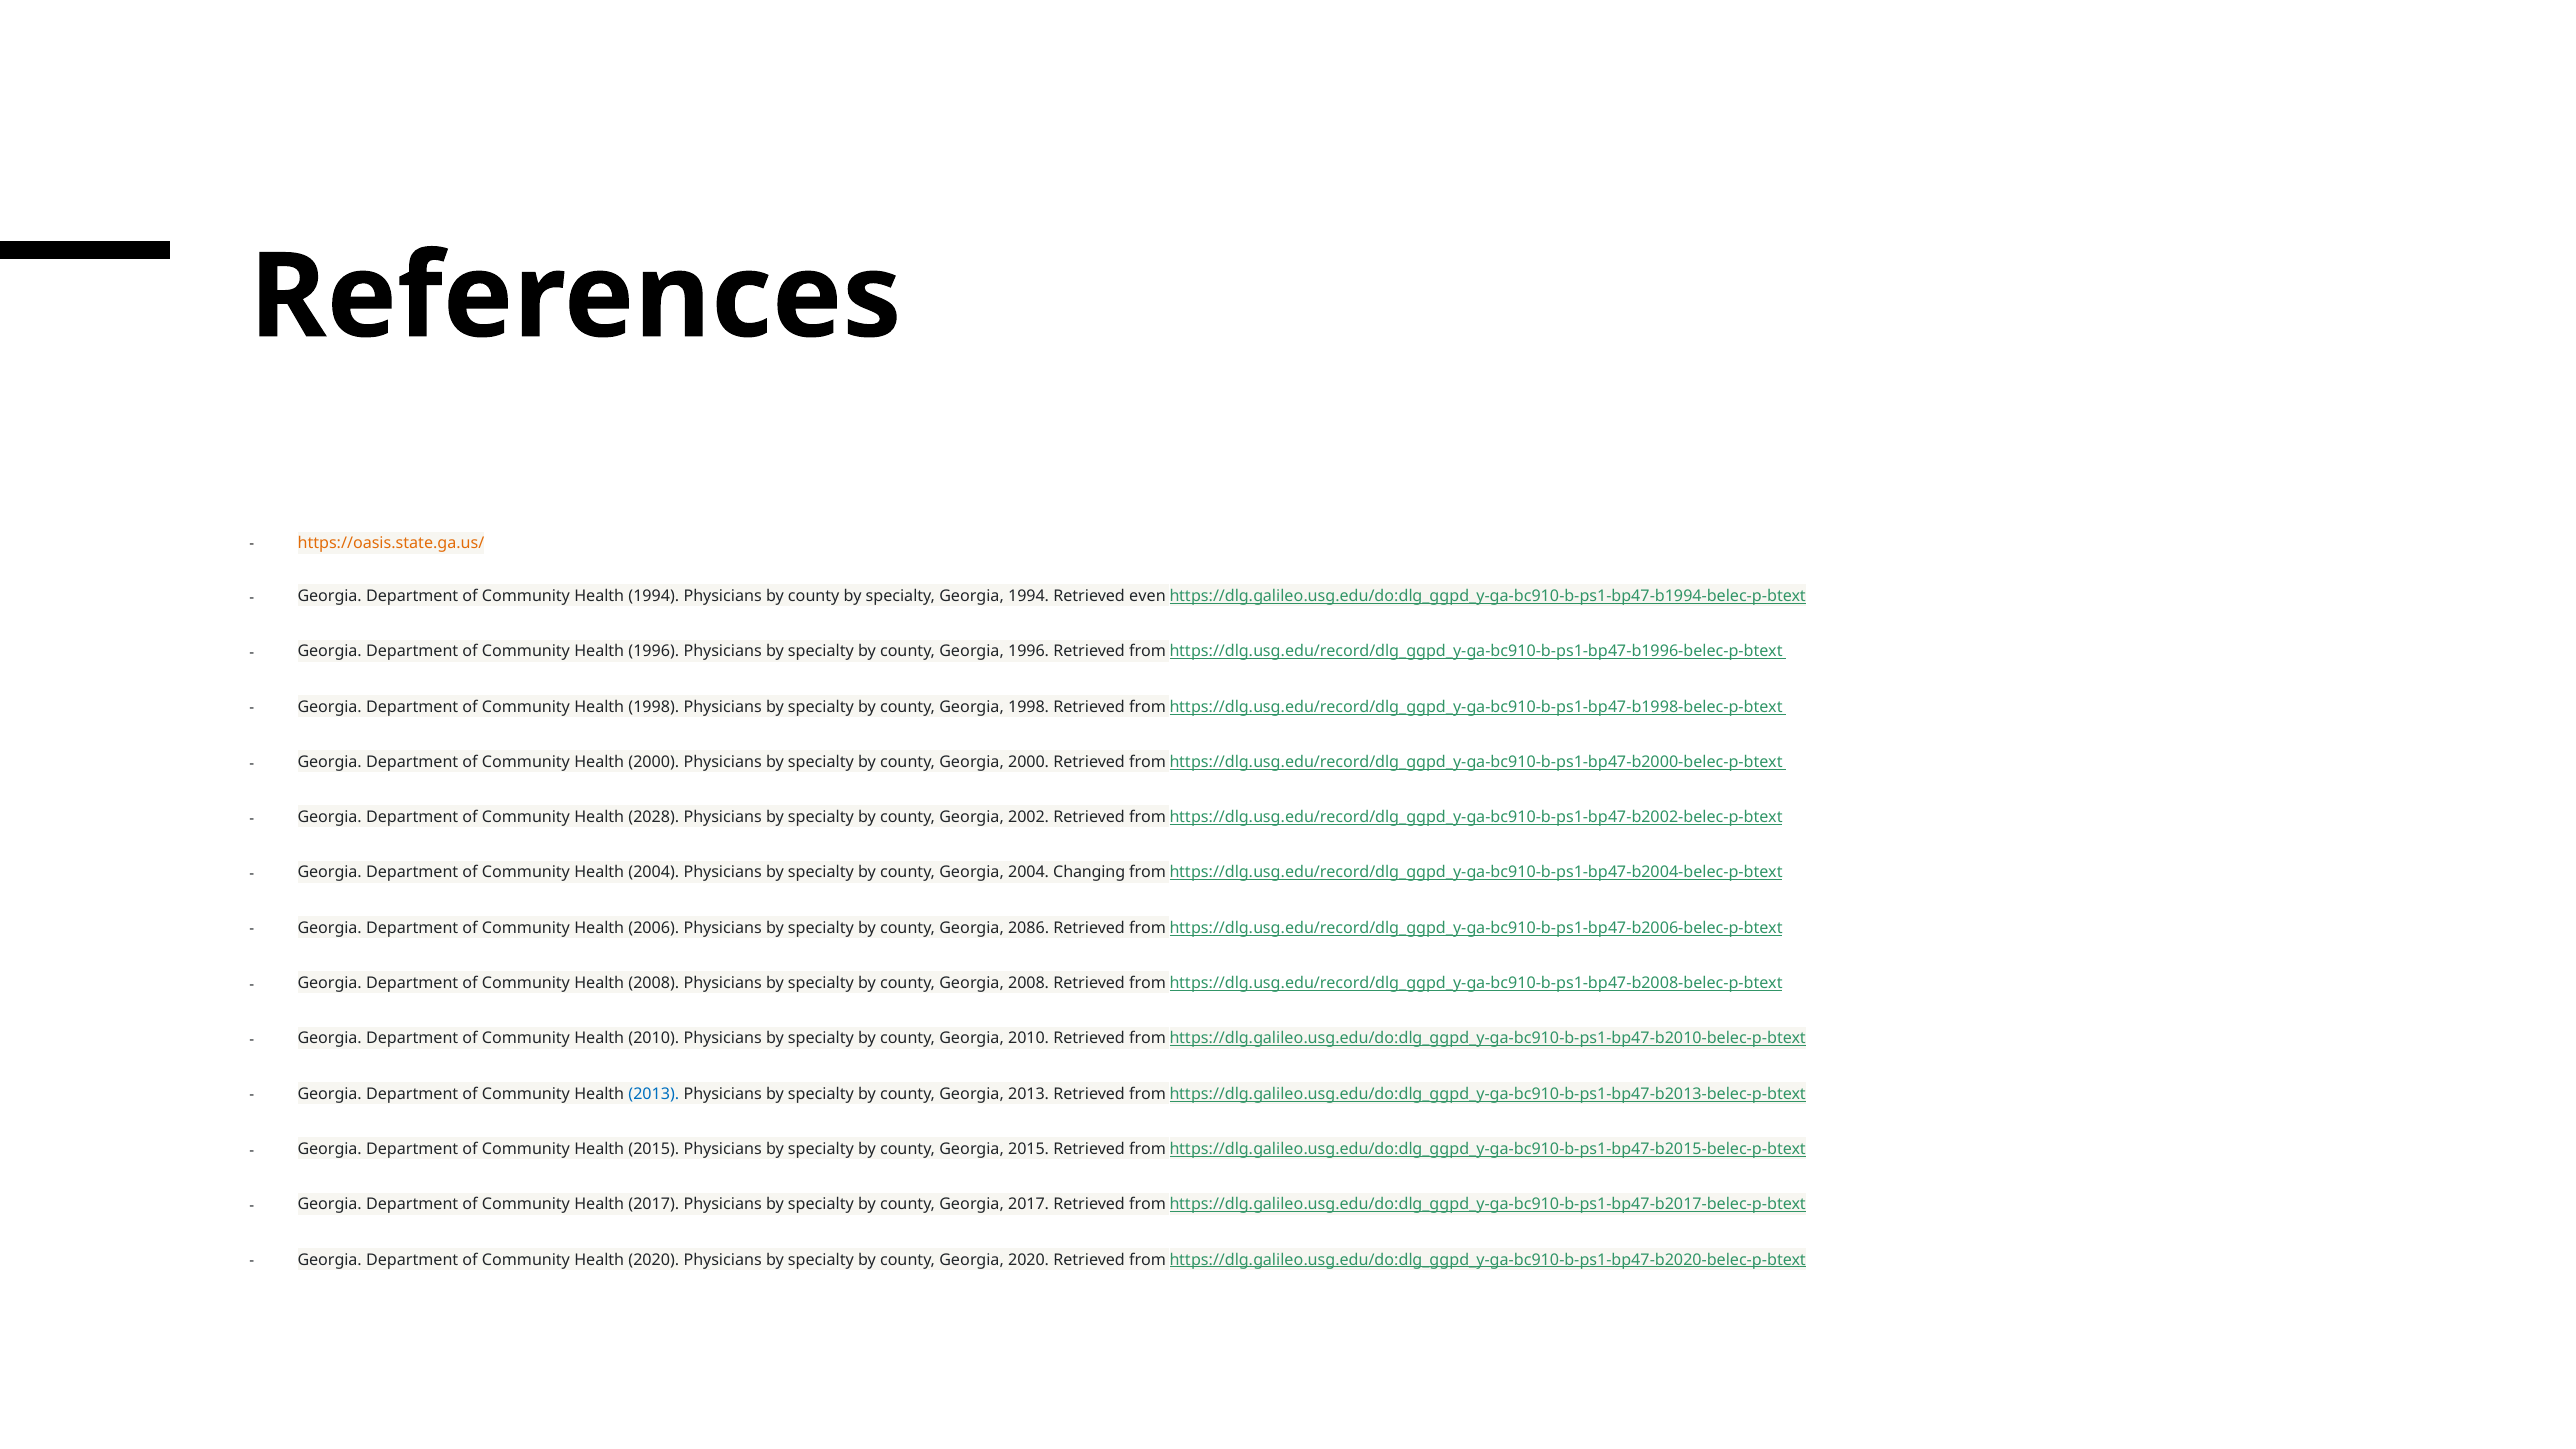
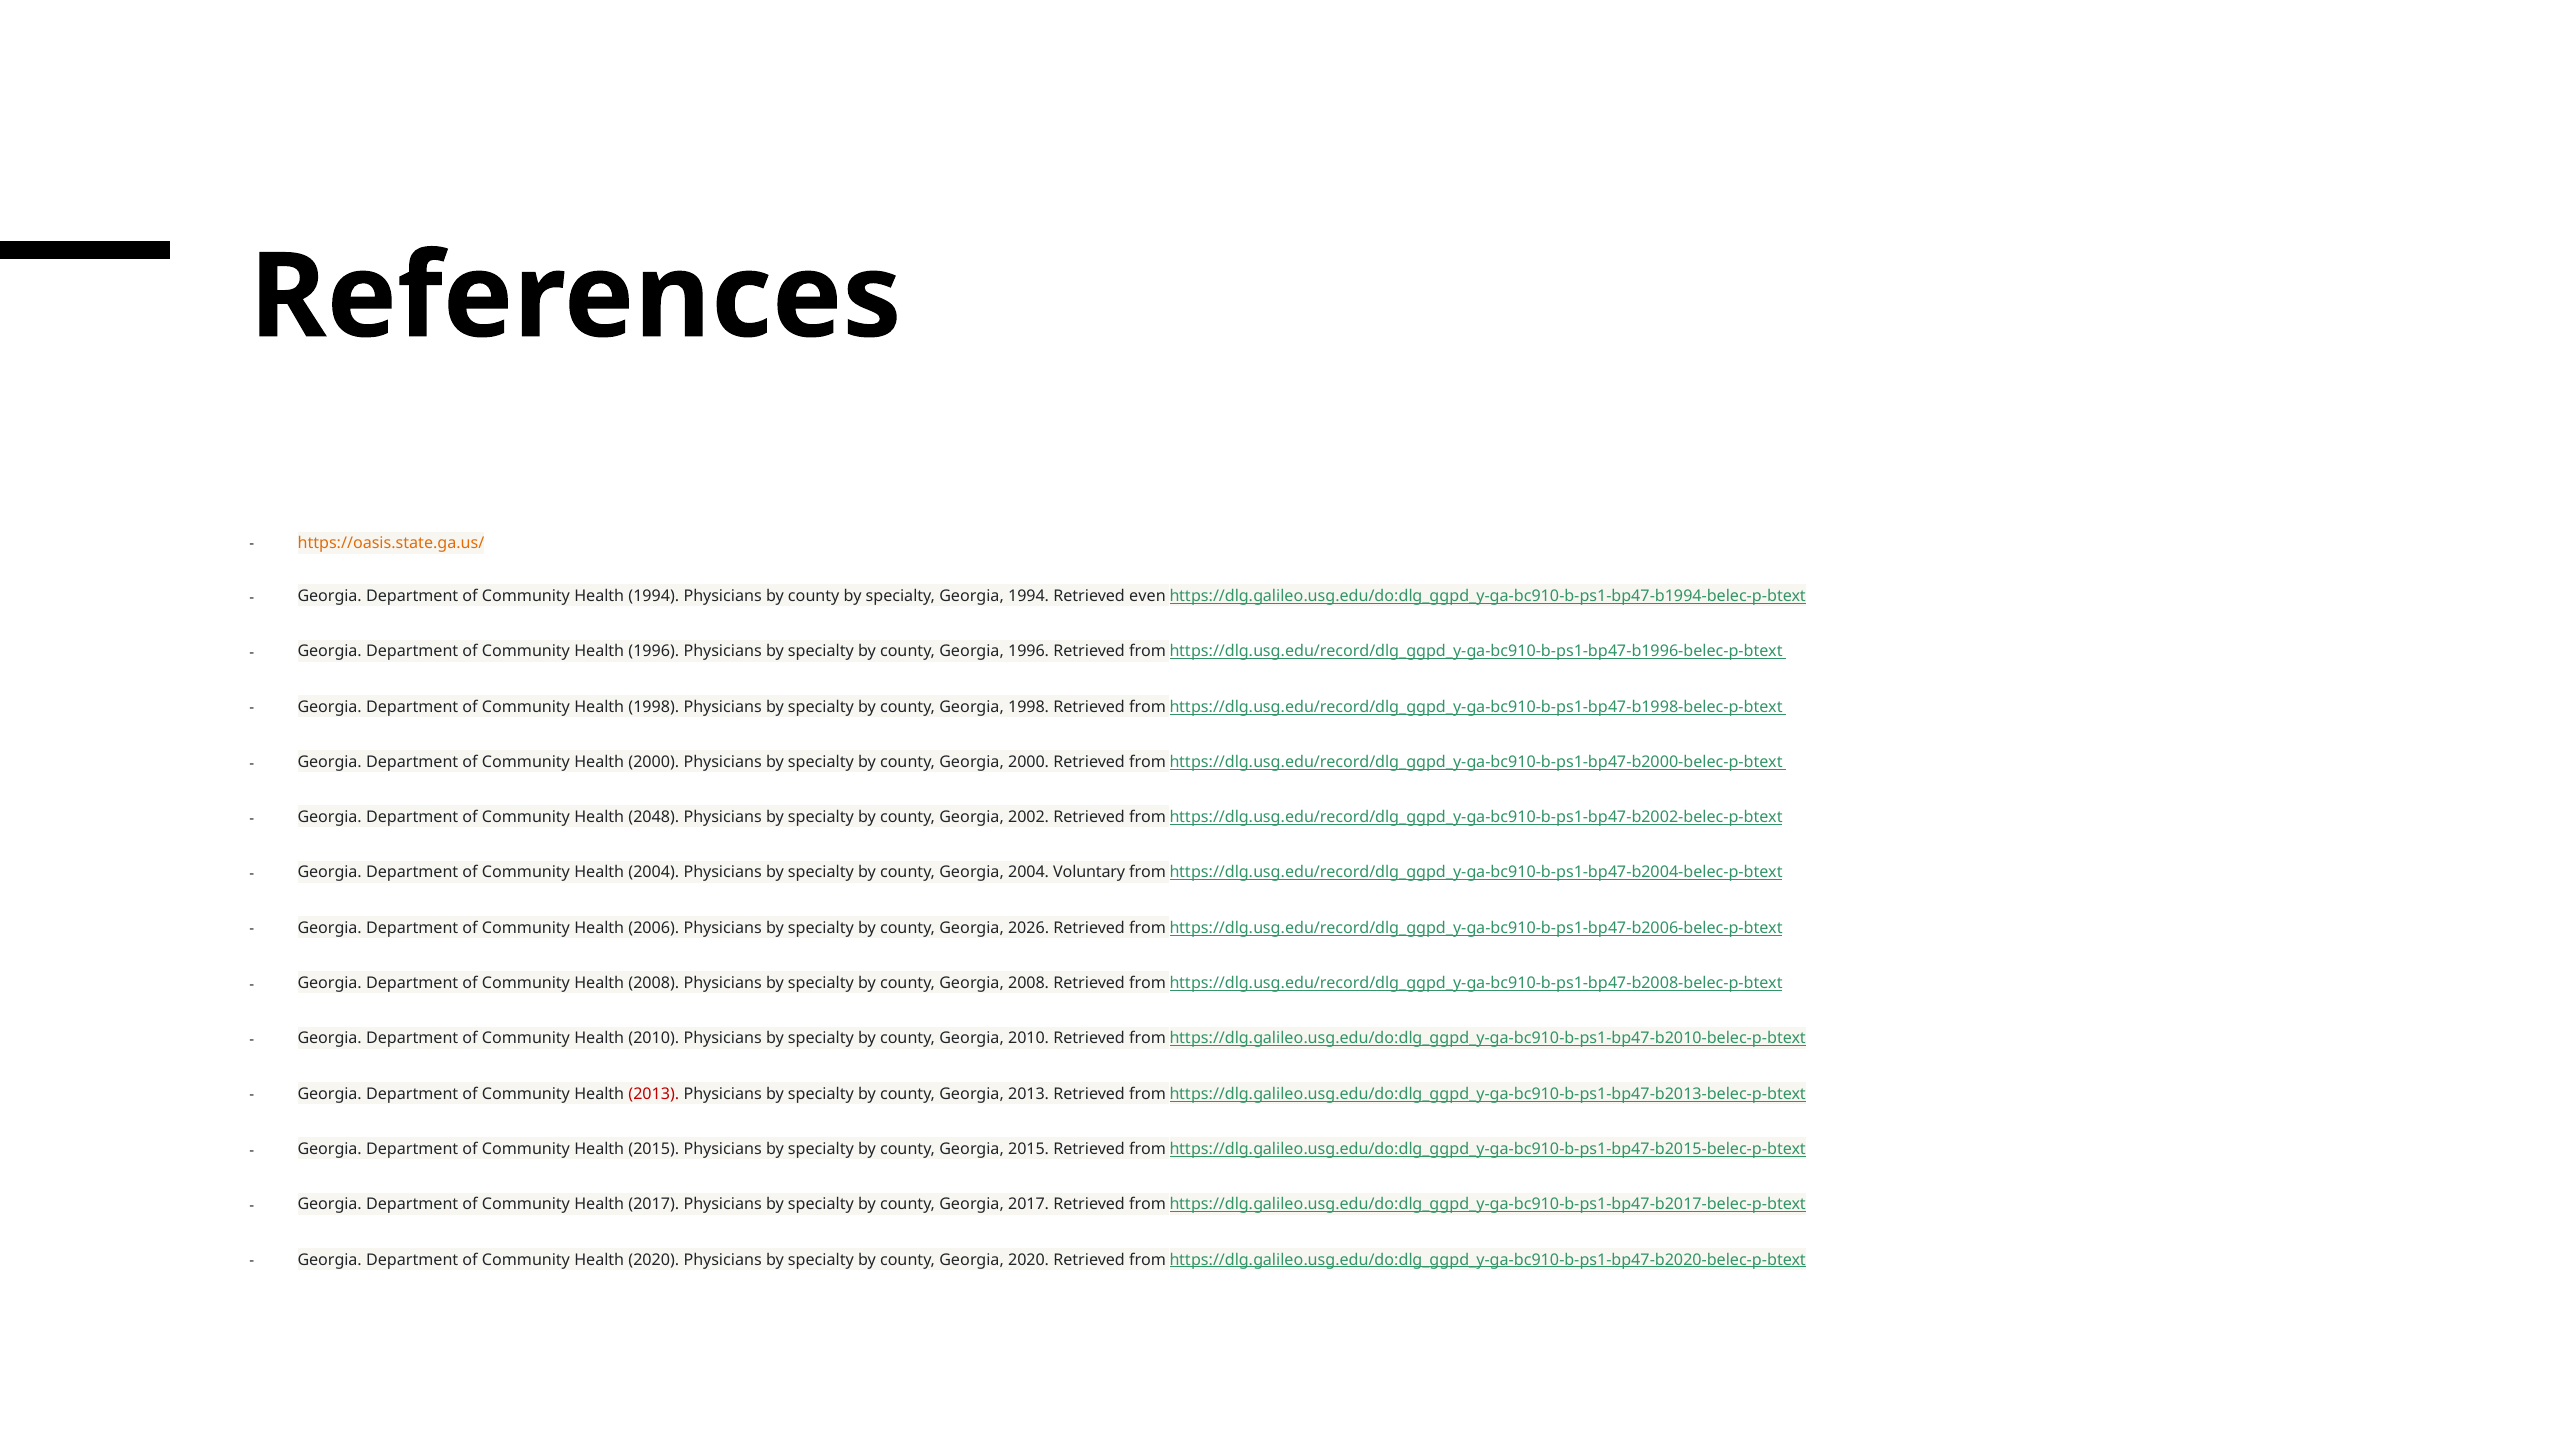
2028: 2028 -> 2048 (654, 817)
Changing: Changing -> Voluntary (1089, 873)
2086: 2086 -> 2026 (1029, 928)
2013 colour: blue -> red (654, 1094)
